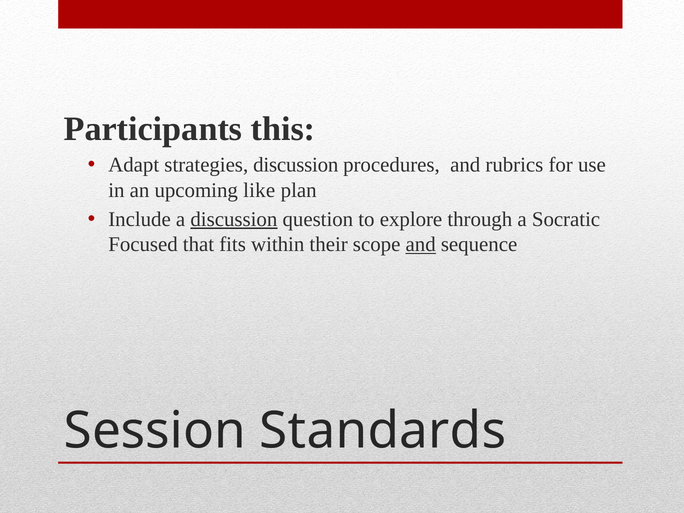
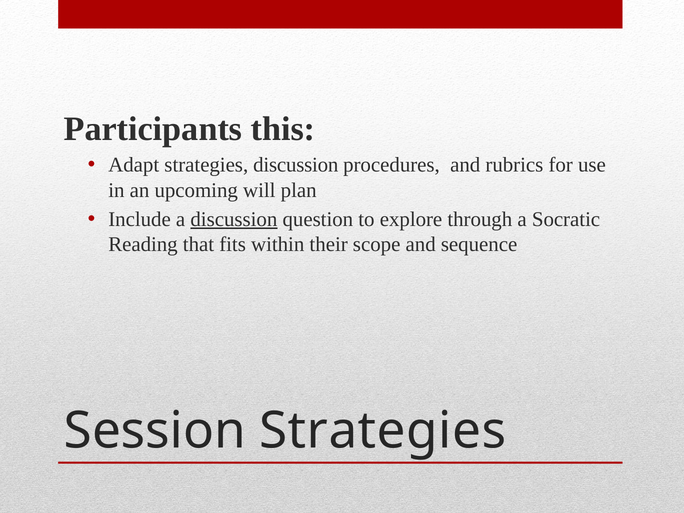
like: like -> will (259, 190)
Focused: Focused -> Reading (143, 244)
and underline: present -> none (421, 244)
Session Standards: Standards -> Strategies (383, 431)
